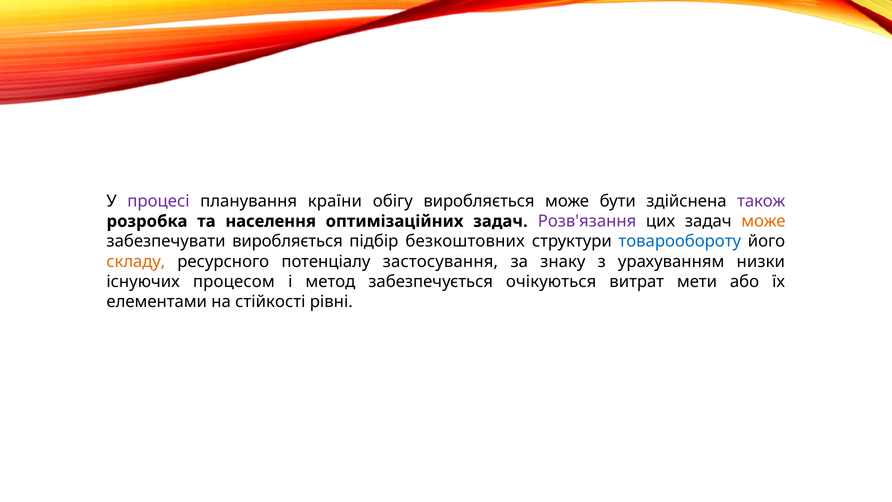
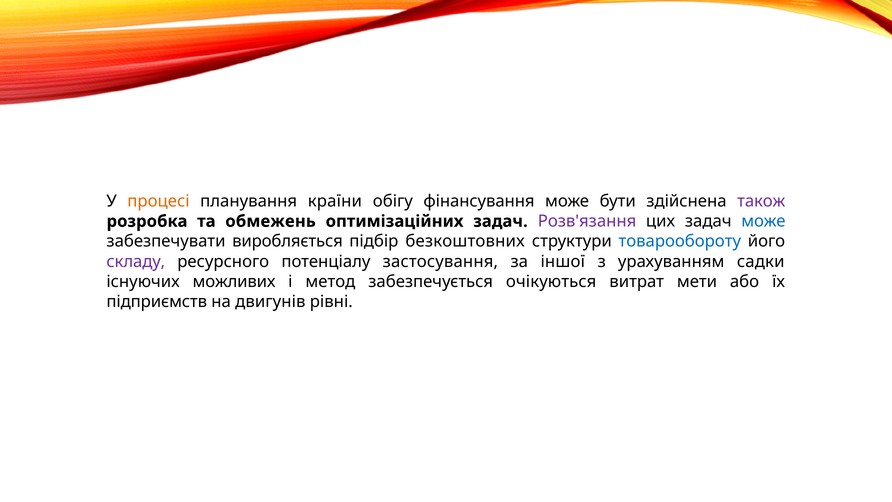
процесі colour: purple -> orange (158, 201)
обігу виробляється: виробляється -> фінансування (479, 201)
населення: населення -> обмежень (271, 221)
може colour: orange -> blue (763, 221)
складу colour: orange -> purple (136, 261)
знаку: знаку -> іншої (563, 261)
низки: низки -> садки (761, 261)
процесом: процесом -> можливих (234, 281)
елементами: елементами -> підприємств (157, 302)
стійкості: стійкості -> двигунів (270, 302)
